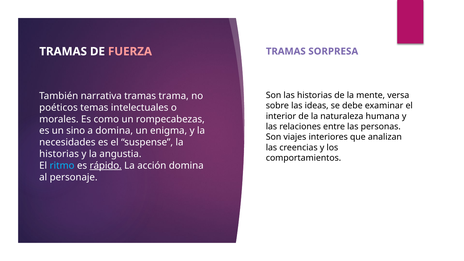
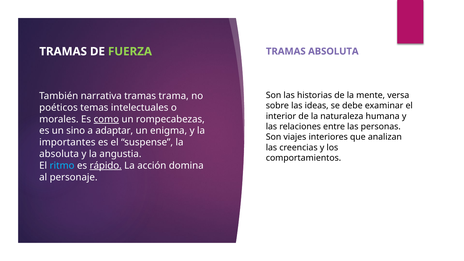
FUERZA colour: pink -> light green (130, 51)
TRAMAS SORPRESA: SORPRESA -> ABSOLUTA (333, 51)
como underline: none -> present (106, 119)
a domina: domina -> adaptar (114, 131)
necesidades: necesidades -> importantes (67, 142)
historias: historias -> absoluta (59, 154)
